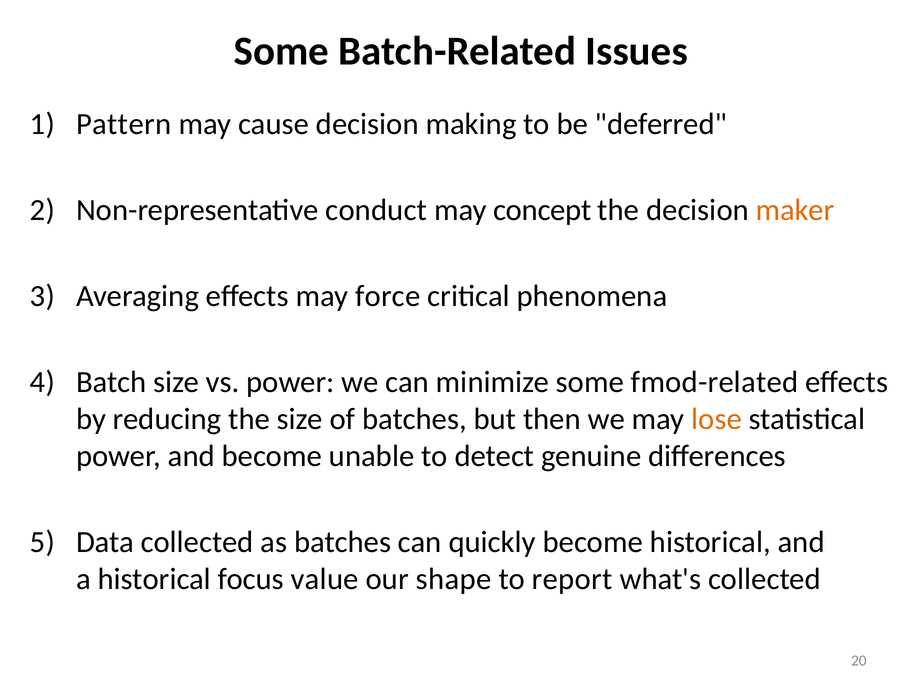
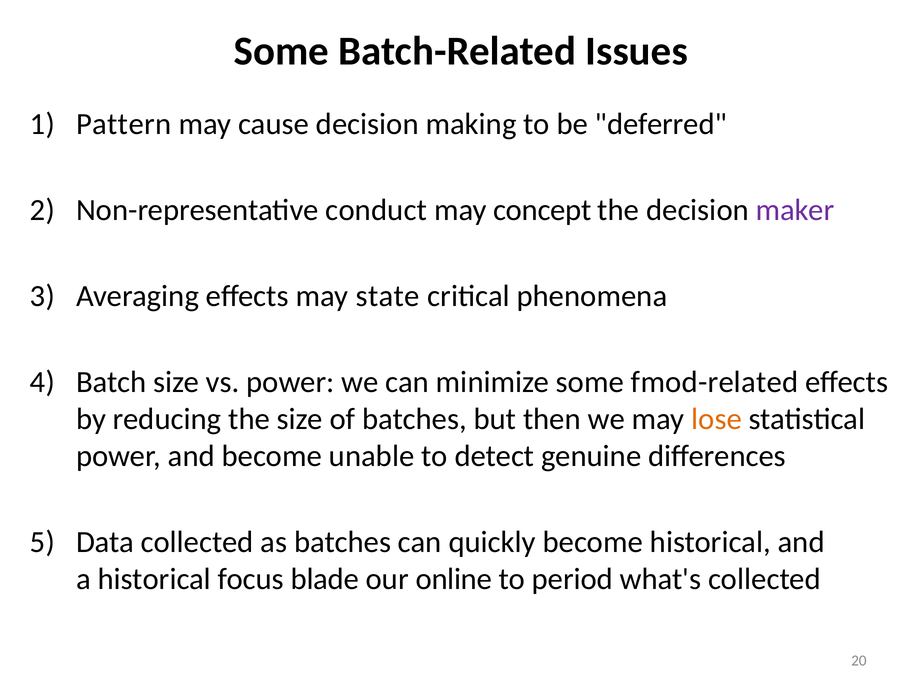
maker colour: orange -> purple (795, 210)
force: force -> state (388, 296)
value: value -> blade (325, 579)
shape: shape -> online (454, 579)
report: report -> period (572, 579)
